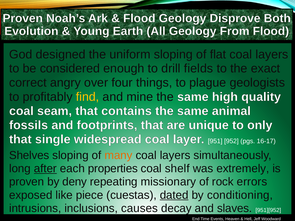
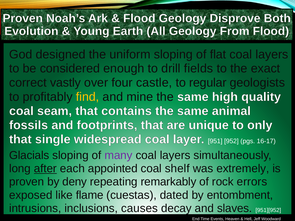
angry: angry -> vastly (65, 83)
things: things -> castle (154, 83)
plague: plague -> regular (208, 83)
Shelves: Shelves -> Glacials (29, 156)
many colour: orange -> purple (118, 156)
properties: properties -> appointed (113, 169)
missionary: missionary -> remarkably (169, 182)
piece: piece -> flame (90, 195)
dated underline: present -> none (174, 195)
conditioning: conditioning -> entombment (240, 195)
